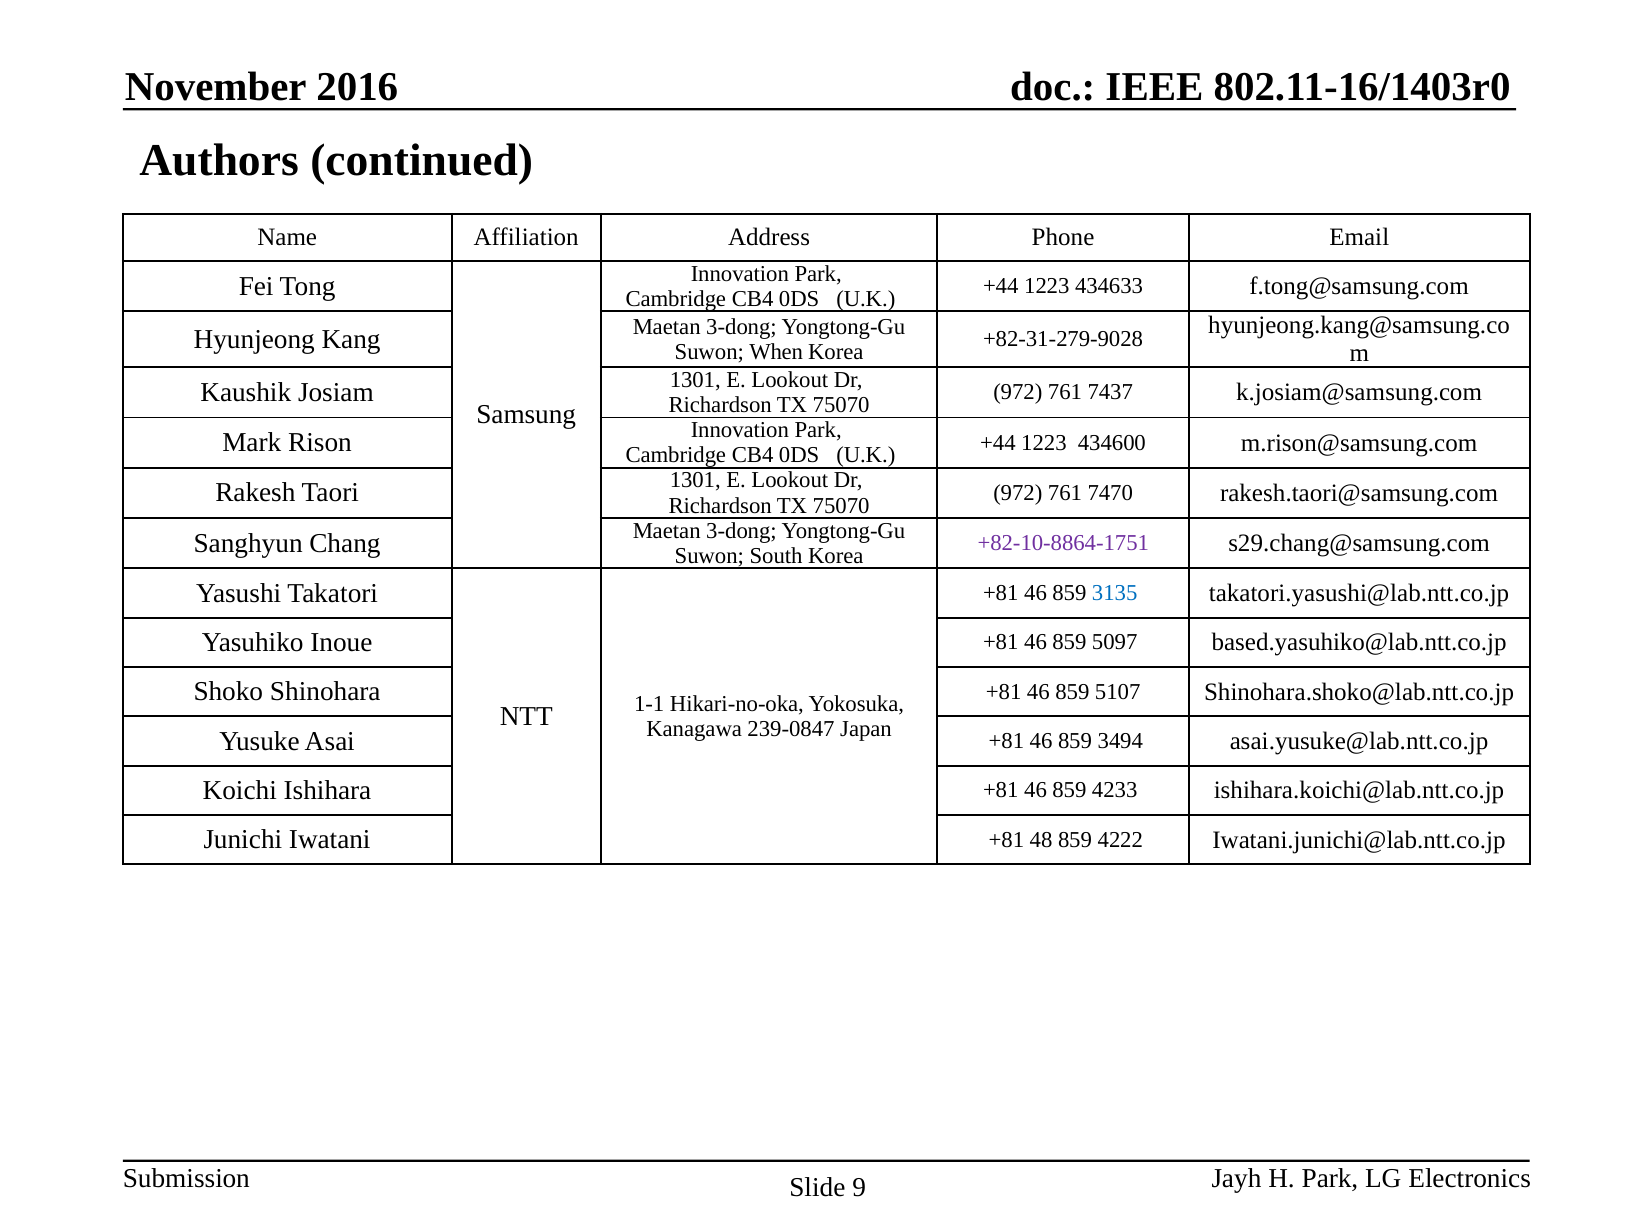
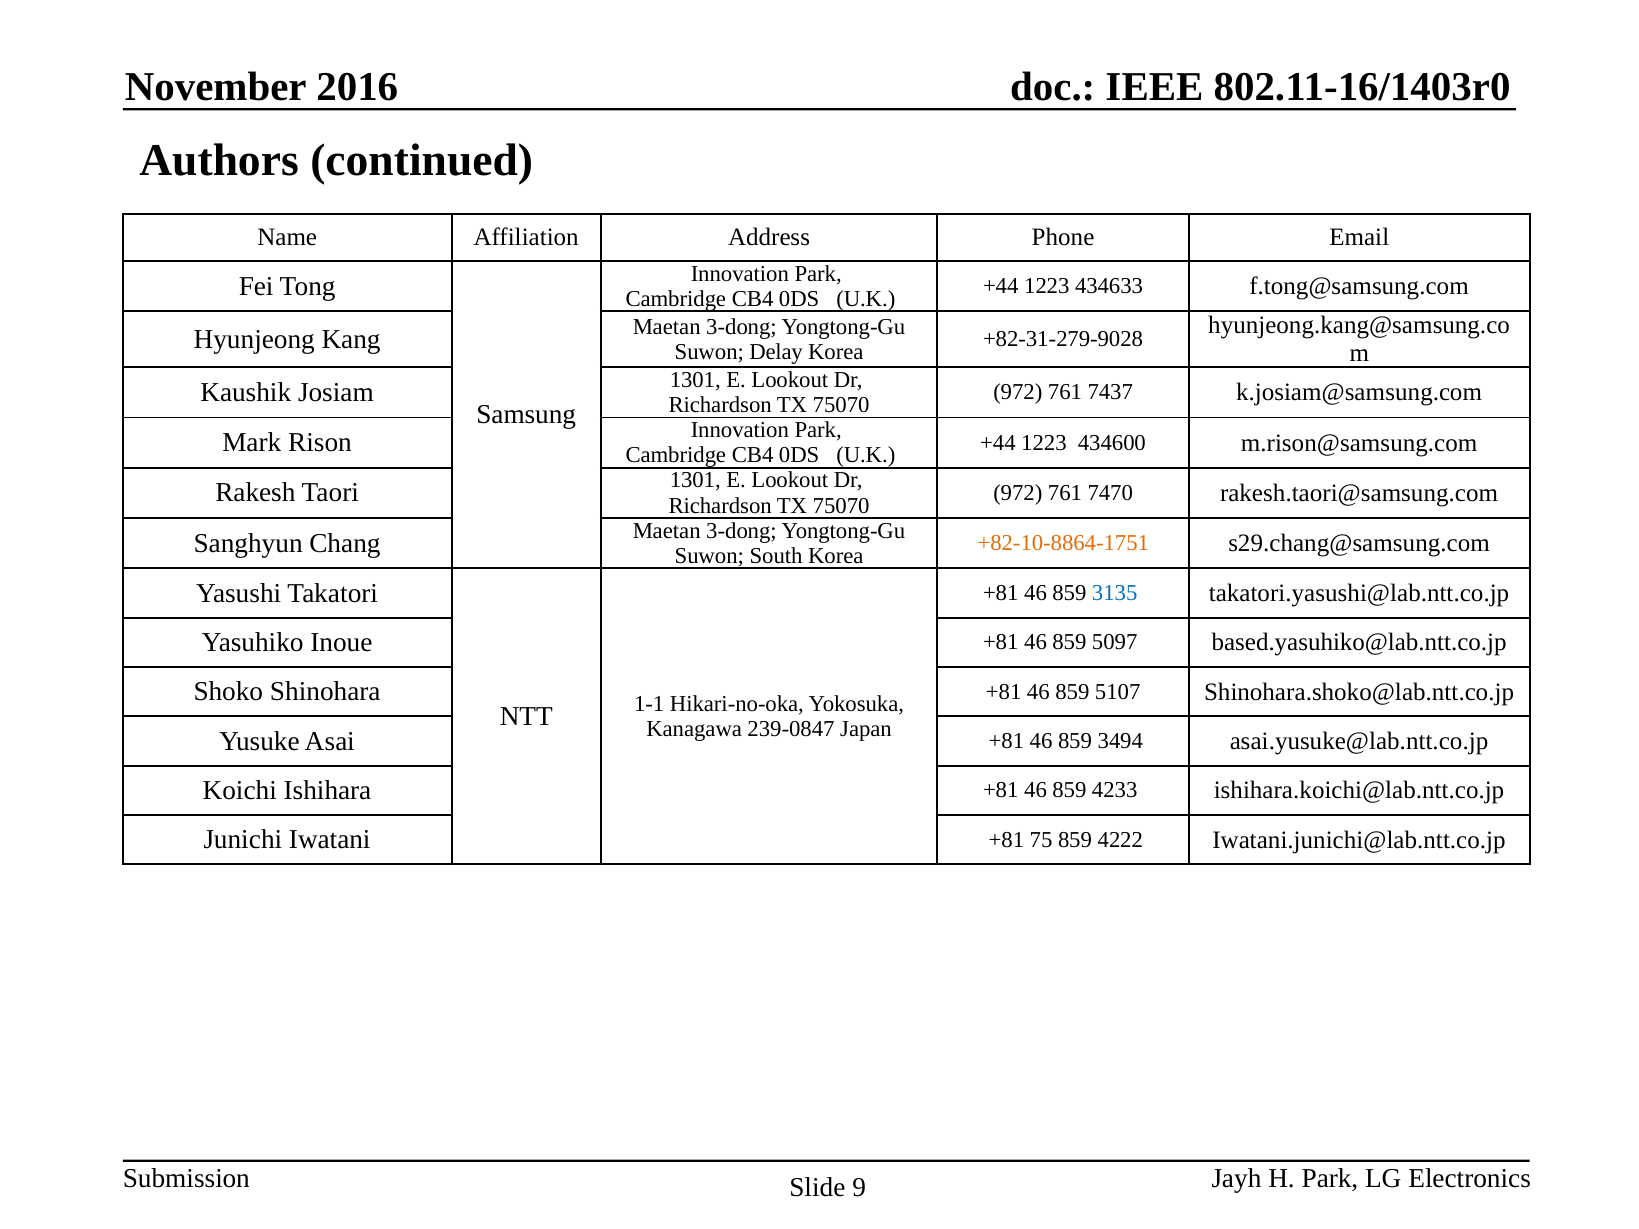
When: When -> Delay (776, 352)
+82-10-8864-1751 colour: purple -> orange (1063, 543)
48: 48 -> 75 (1041, 840)
